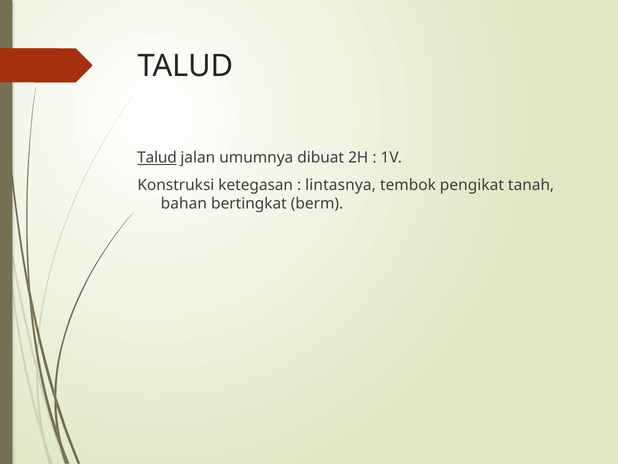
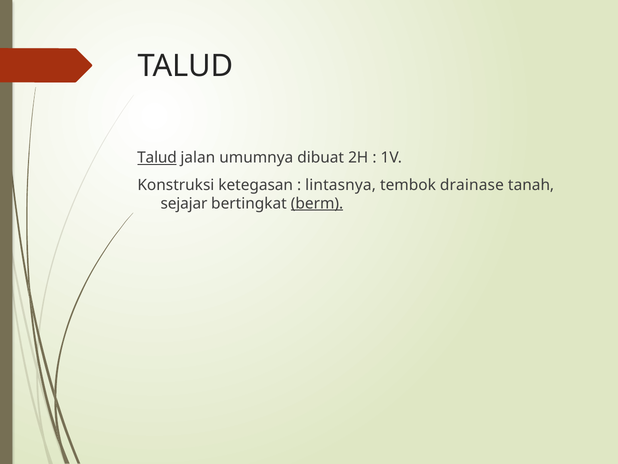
pengikat: pengikat -> drainase (472, 185)
bahan: bahan -> sejajar (184, 203)
berm underline: none -> present (317, 203)
